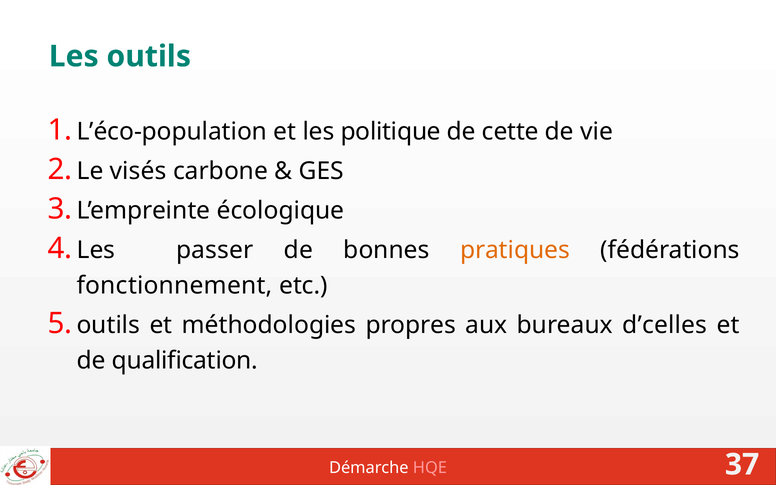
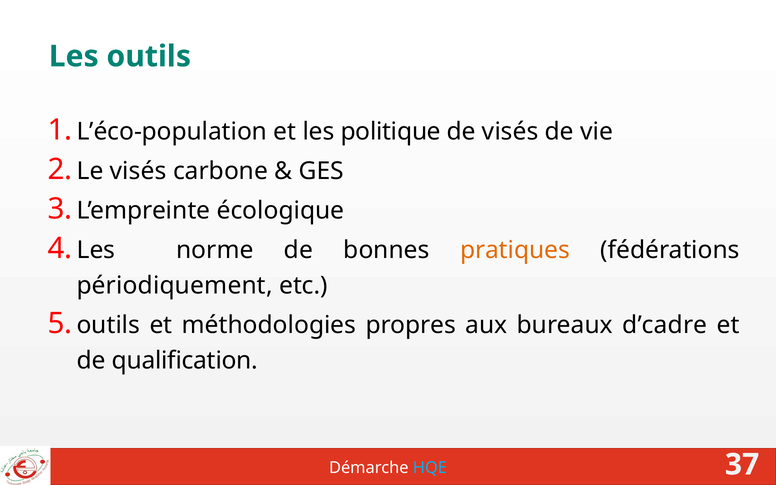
de cette: cette -> visés (510, 132)
passer: passer -> norme (215, 250)
fonctionnement: fonctionnement -> périodiquement (175, 286)
d’celles: d’celles -> d’cadre (665, 325)
HQE colour: pink -> light blue (430, 468)
